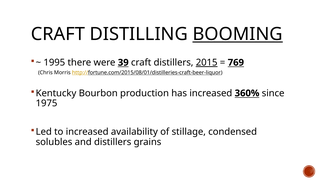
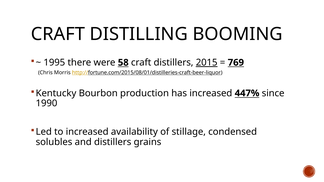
BOOMING underline: present -> none (238, 34)
39: 39 -> 58 (123, 63)
360%: 360% -> 447% (247, 93)
1975: 1975 -> 1990 (47, 104)
